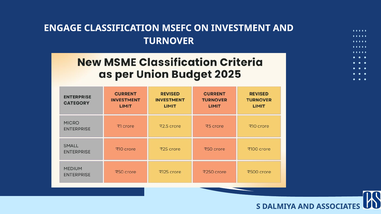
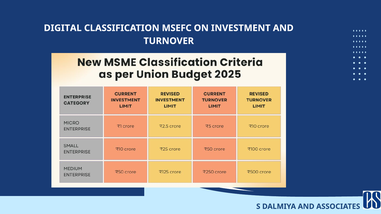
ENGAGE: ENGAGE -> DIGITAL (63, 28)
